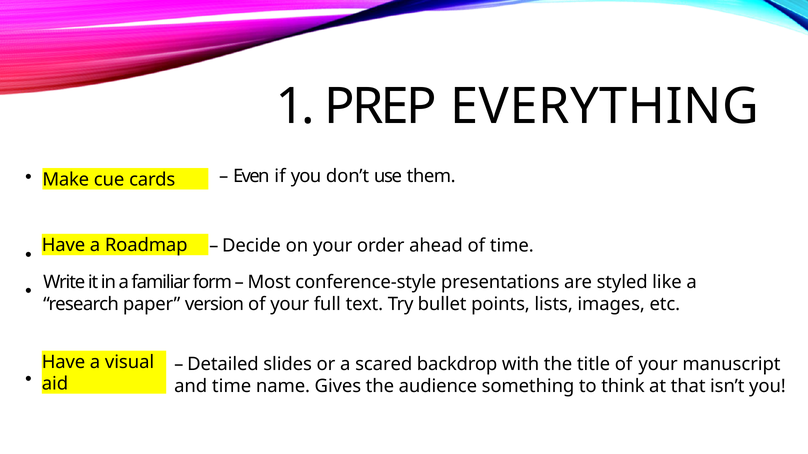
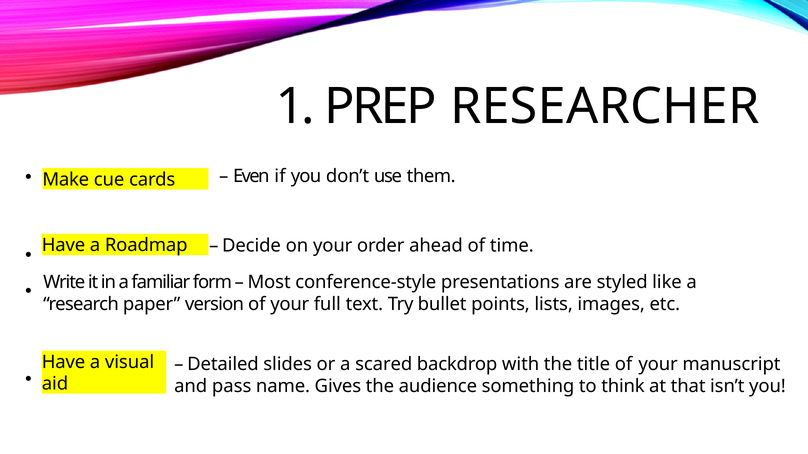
EVERYTHING: EVERYTHING -> RESEARCHER (605, 107)
and time: time -> pass (232, 387)
